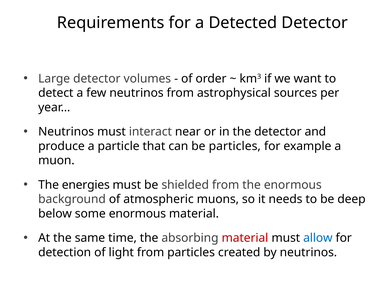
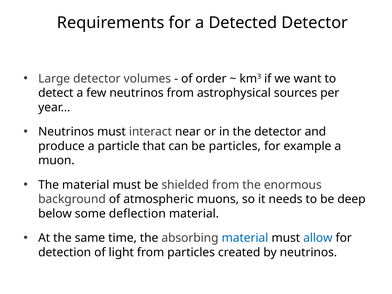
The energies: energies -> material (86, 185)
some enormous: enormous -> deflection (137, 214)
material colour: red -> blue (245, 238)
